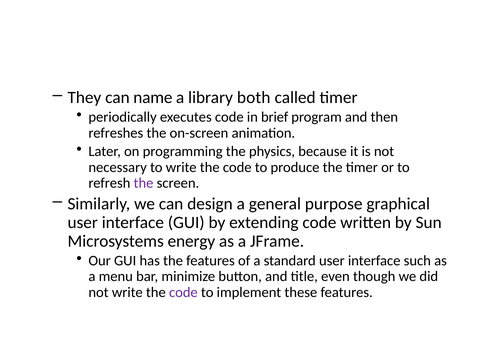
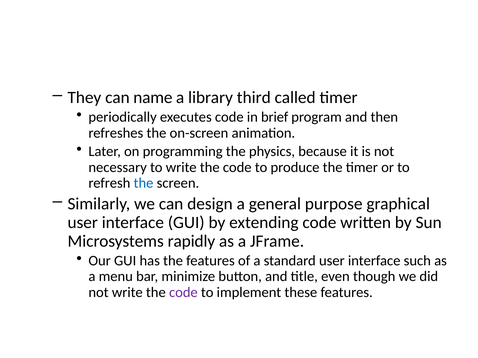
both: both -> third (254, 98)
the colour: purple -> blue (144, 183)
energy: energy -> rapidly (191, 241)
